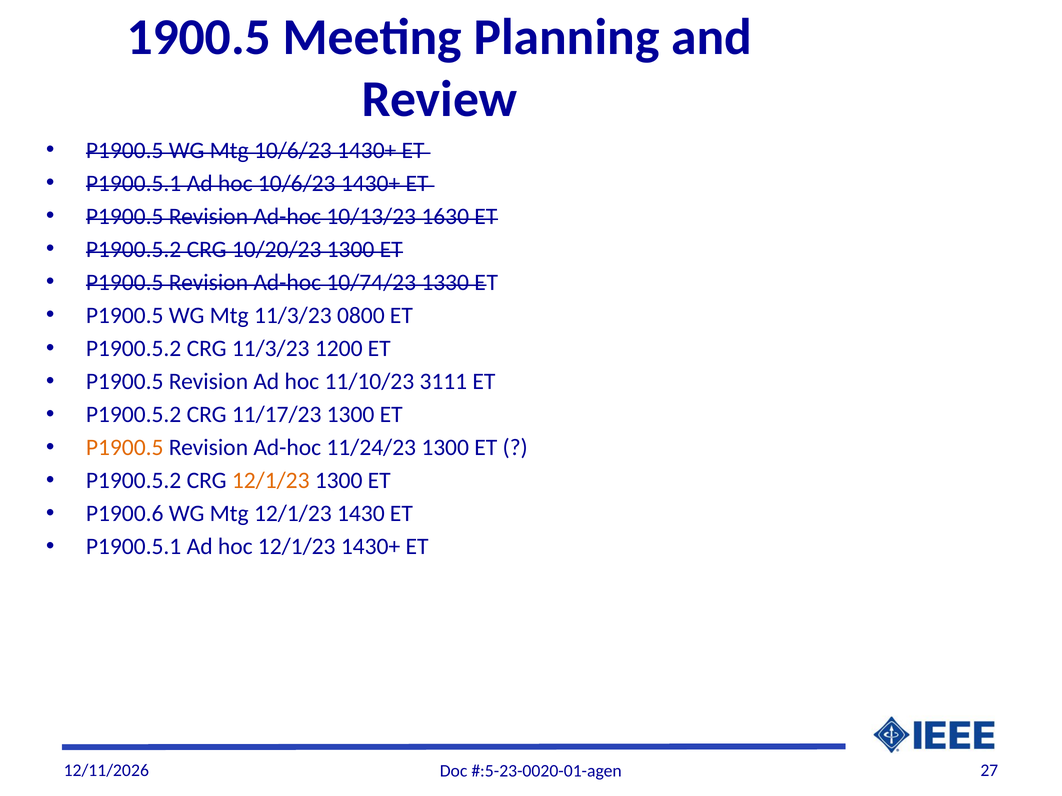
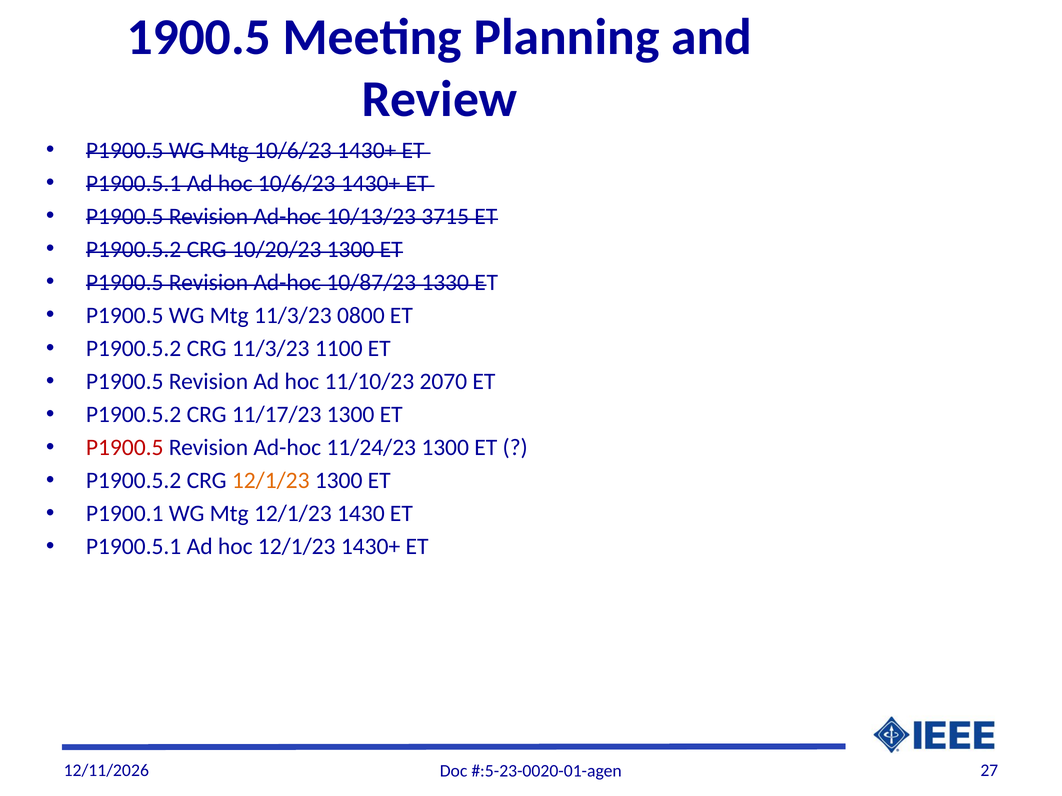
1630: 1630 -> 3715 (445, 217)
10/74/23: 10/74/23 -> 10/87/23 (371, 283)
1200: 1200 -> 1100 (339, 349)
3111: 3111 -> 2070 (443, 382)
P1900.5 colour: orange -> red (125, 448)
P1900.6: P1900.6 -> P1900.1 (125, 514)
